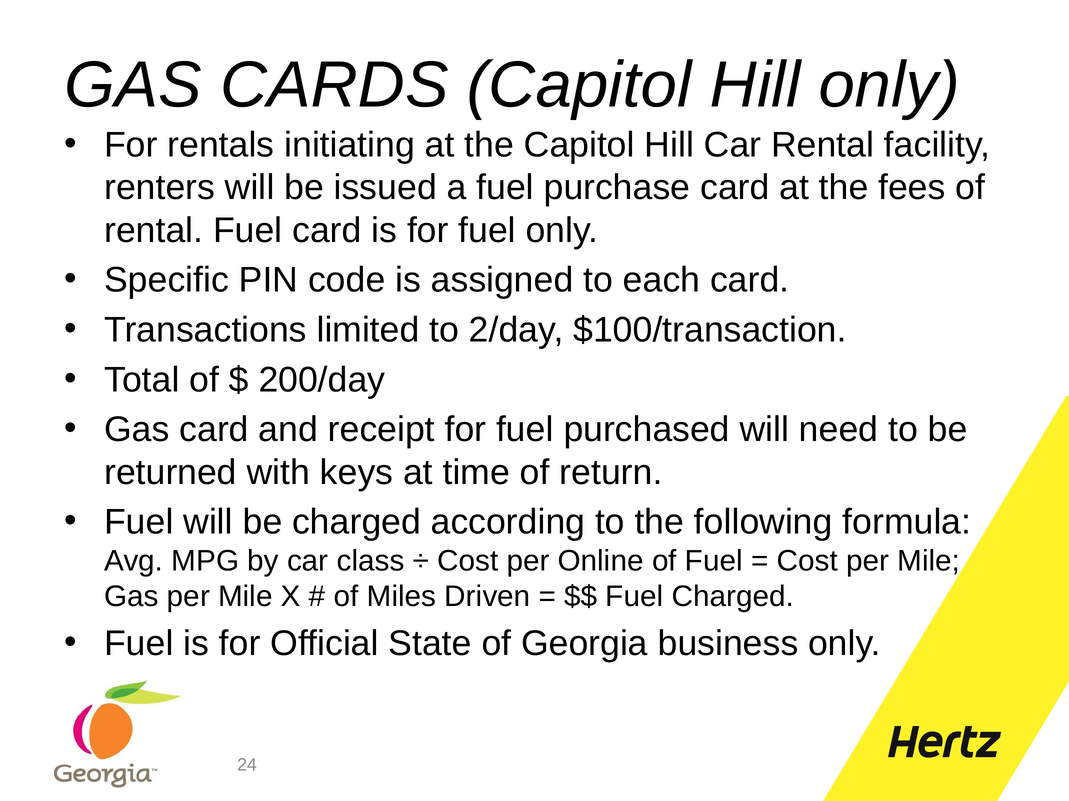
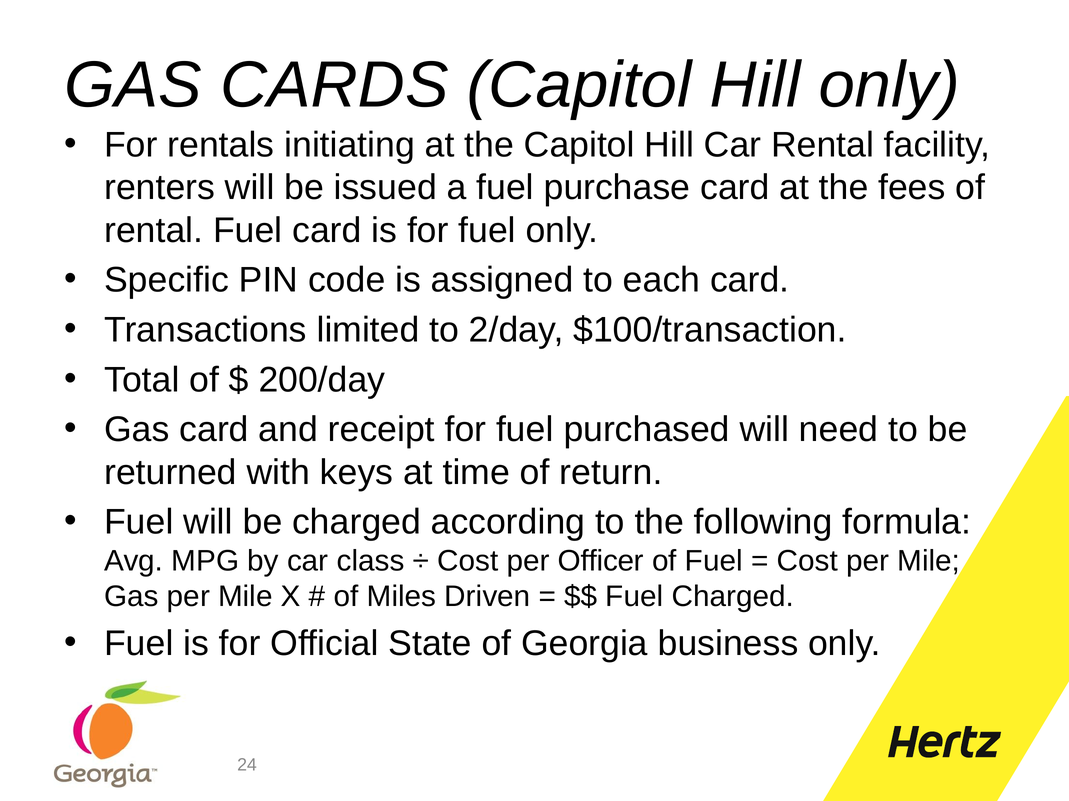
Online: Online -> Officer (601, 561)
